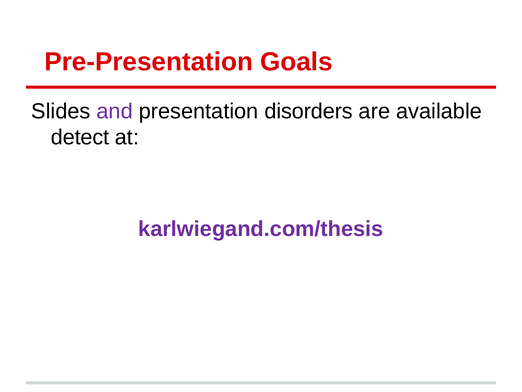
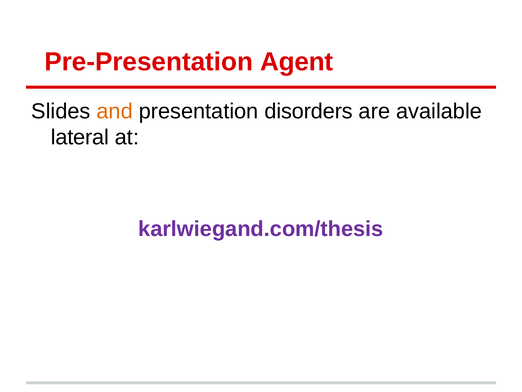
Goals: Goals -> Agent (297, 62)
and colour: purple -> orange (115, 111)
detect: detect -> lateral (80, 137)
